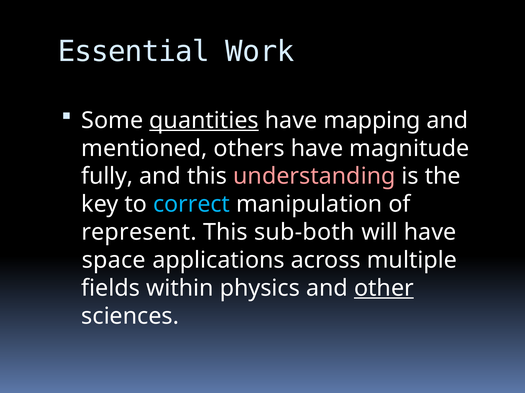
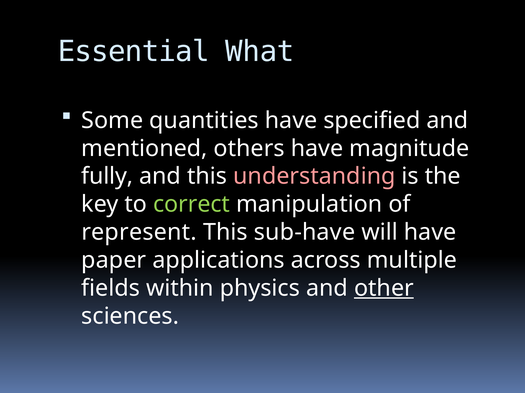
Work: Work -> What (260, 52)
quantities underline: present -> none (204, 121)
mapping: mapping -> specified (372, 121)
correct colour: light blue -> light green (192, 205)
sub-both: sub-both -> sub-have (304, 233)
space: space -> paper (114, 261)
